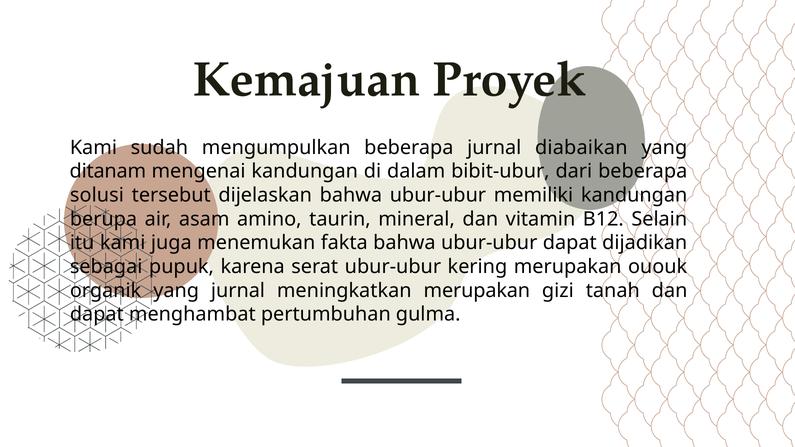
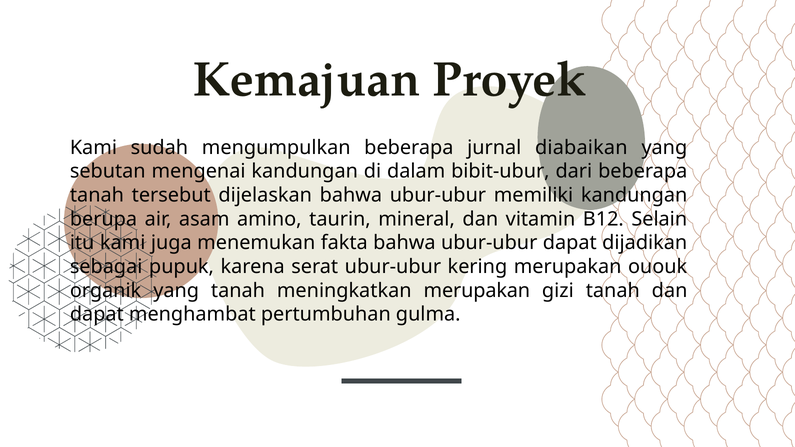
ditanam: ditanam -> sebutan (108, 171)
solusi: solusi -> tanah (97, 195)
yang jurnal: jurnal -> tanah (238, 291)
